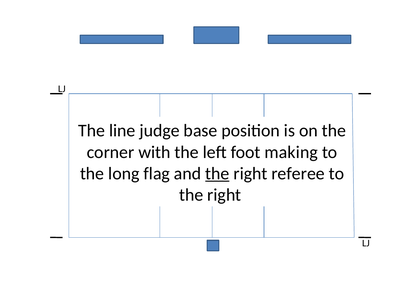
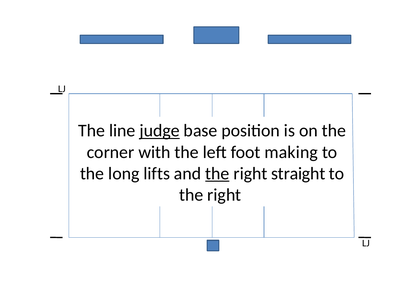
judge underline: none -> present (160, 131)
flag: flag -> lifts (157, 173)
referee: referee -> straight (298, 173)
